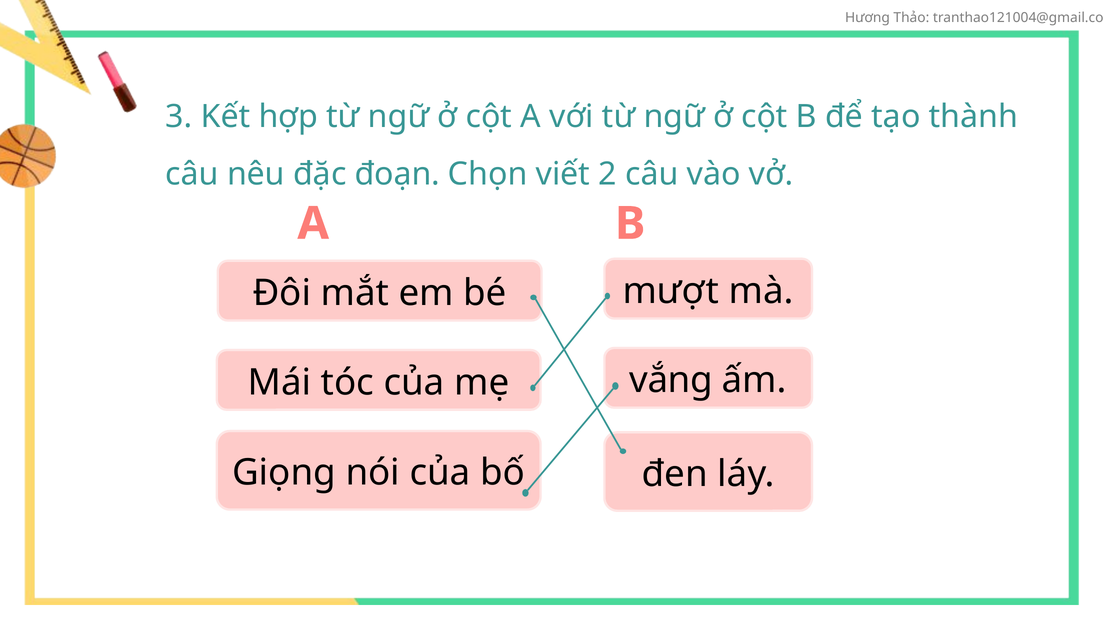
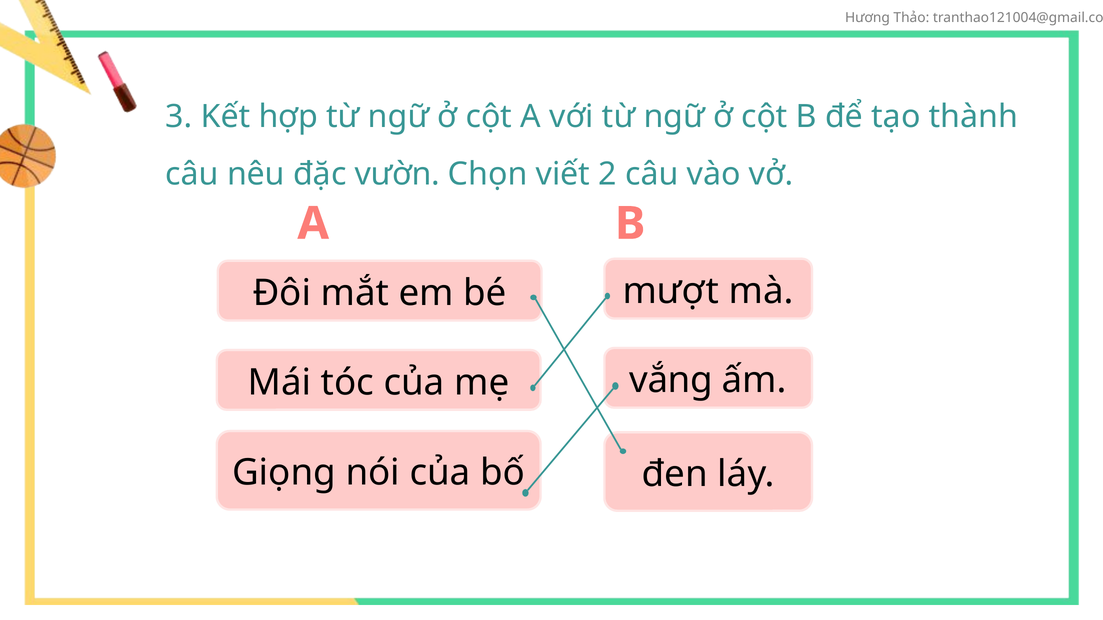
đoạn: đoạn -> vườn (397, 174)
